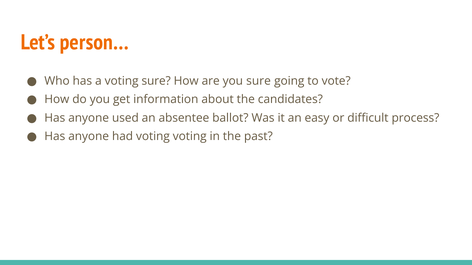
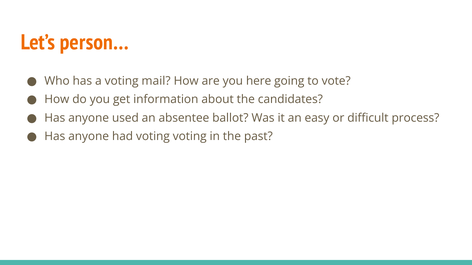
voting sure: sure -> mail (156, 81)
you sure: sure -> here (259, 81)
